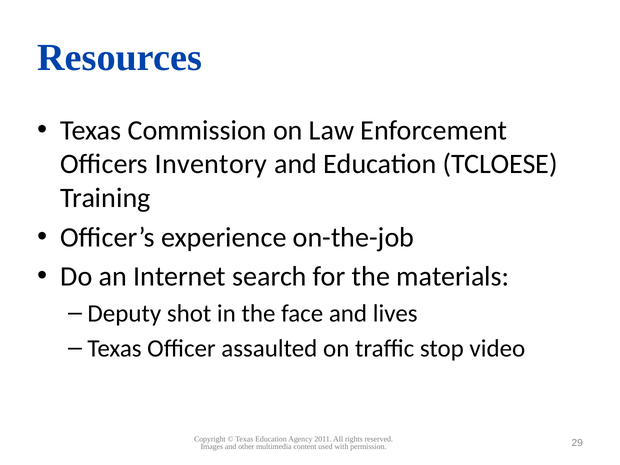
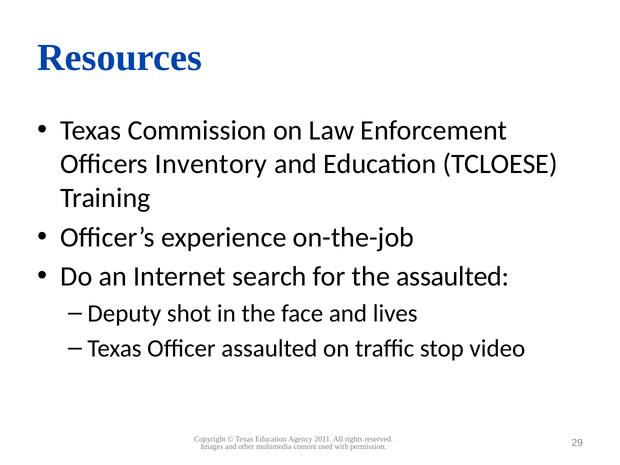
the materials: materials -> assaulted (453, 277)
